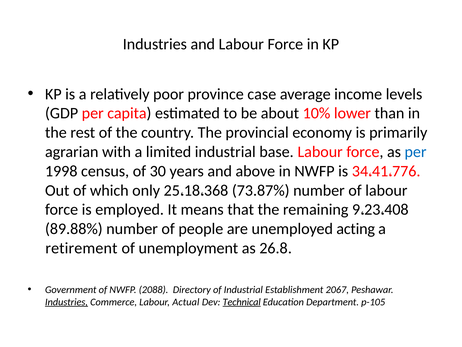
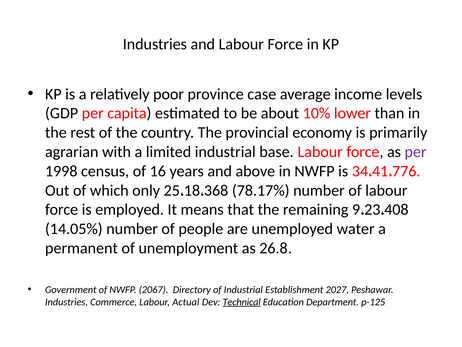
per colour: blue -> purple (416, 152)
30: 30 -> 16 (158, 171)
73.87%: 73.87% -> 78.17% (261, 190)
89.88%: 89.88% -> 14.05% (74, 229)
acting: acting -> water (356, 229)
retirement: retirement -> permanent (81, 248)
2088: 2088 -> 2067 (154, 289)
2067: 2067 -> 2027 (337, 289)
Industries underline: present -> none (66, 302)
p-105: p-105 -> p-125 (373, 302)
